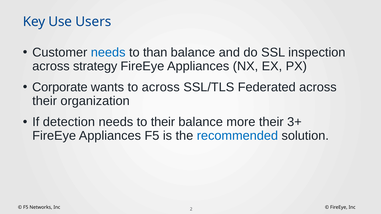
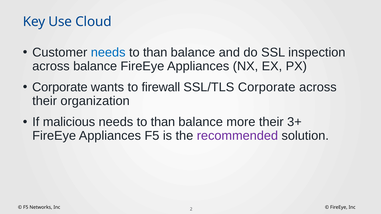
Users: Users -> Cloud (93, 22)
across strategy: strategy -> balance (95, 66)
to across: across -> firewall (161, 87)
SSL/TLS Federated: Federated -> Corporate (267, 87)
detection: detection -> malicious (69, 122)
their: their -> than (163, 122)
recommended colour: blue -> purple (237, 136)
